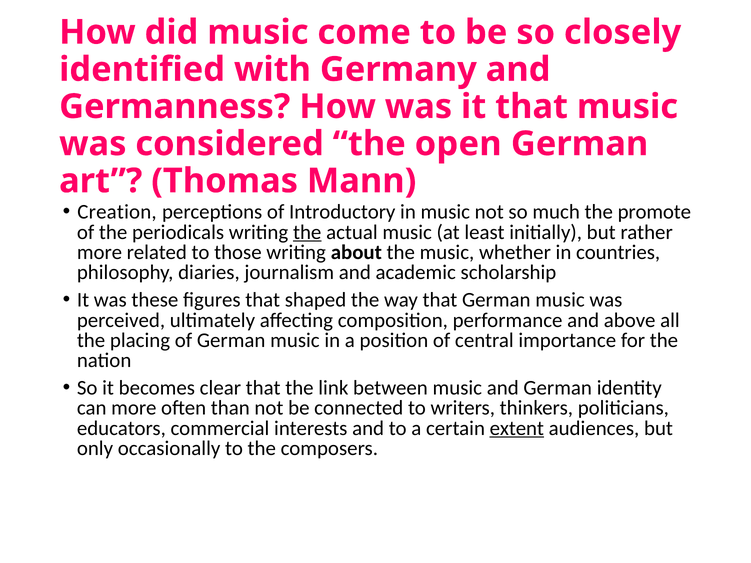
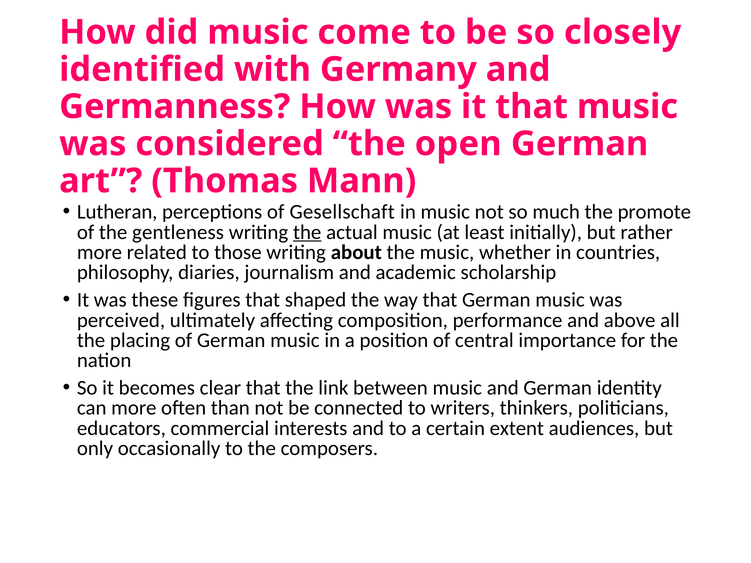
Creation: Creation -> Lutheran (117, 212)
Introductory: Introductory -> Gesellschaft (342, 212)
periodicals: periodicals -> gentleness (178, 232)
extent underline: present -> none (517, 428)
